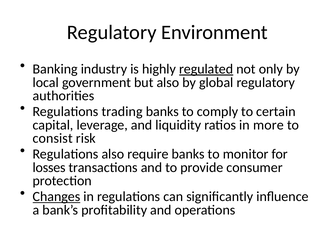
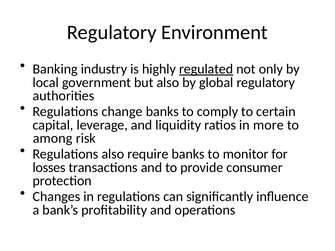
trading: trading -> change (122, 112)
consist: consist -> among (53, 138)
Changes underline: present -> none (56, 197)
